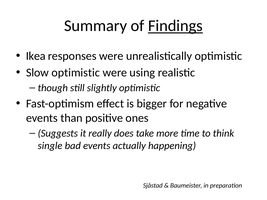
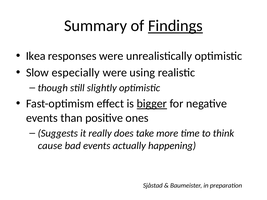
Slow optimistic: optimistic -> especially (76, 73)
bigger underline: none -> present (152, 104)
single: single -> cause (50, 146)
